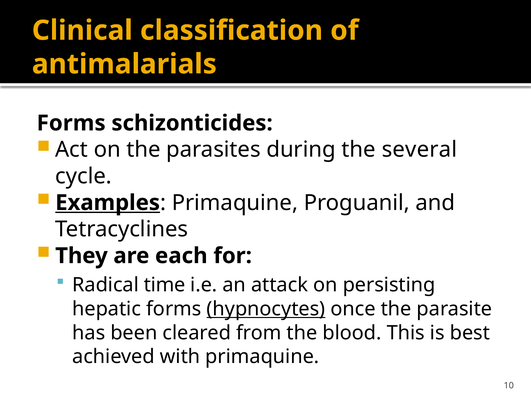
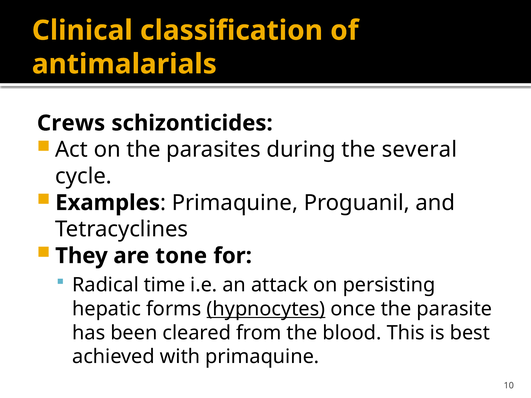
Forms: Forms -> Crews (71, 123)
Examples underline: present -> none (108, 203)
each: each -> tone (181, 256)
